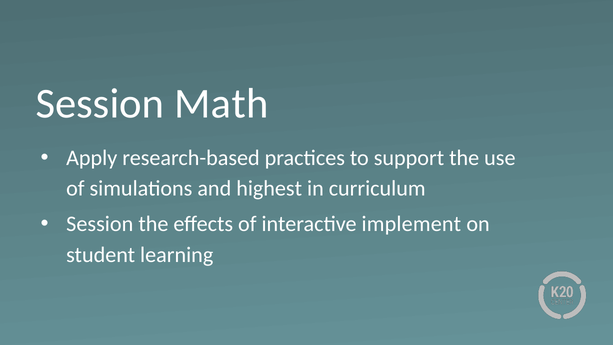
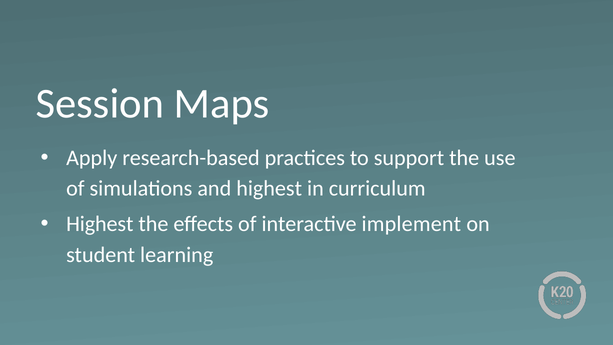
Math: Math -> Maps (222, 103)
Session: Session -> Highest (100, 224)
